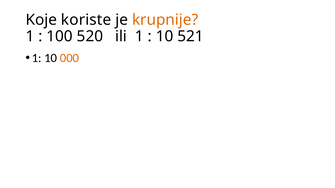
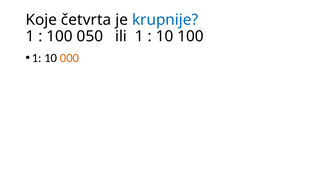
koriste: koriste -> četvrta (86, 20)
krupnije colour: orange -> blue (165, 20)
520: 520 -> 050 (90, 36)
10 521: 521 -> 100 (190, 36)
